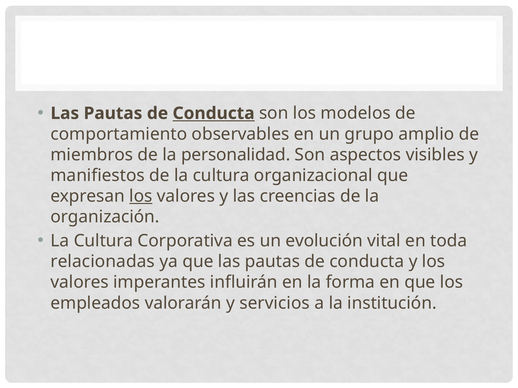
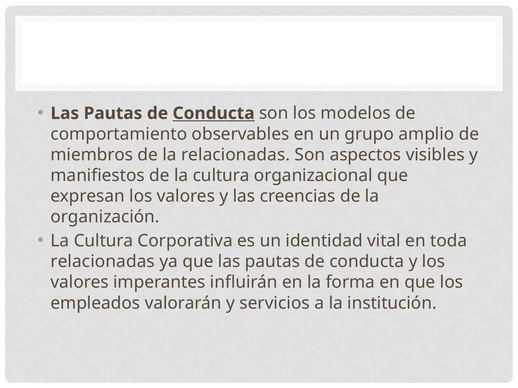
la personalidad: personalidad -> relacionadas (236, 155)
los underline: present -> none (141, 196)
evolución: evolución -> identidad (324, 241)
